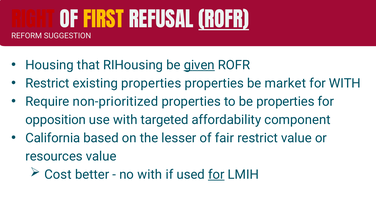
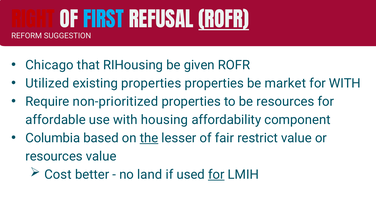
FIRST colour: yellow -> light blue (103, 21)
Housing: Housing -> Chicago (50, 65)
given underline: present -> none (199, 65)
Restrict: Restrict -> Utilized (47, 84)
be properties: properties -> resources (285, 102)
opposition: opposition -> affordable (56, 120)
targeted: targeted -> housing (164, 120)
California: California -> Columbia (53, 138)
the underline: none -> present (149, 138)
no with: with -> land (150, 175)
